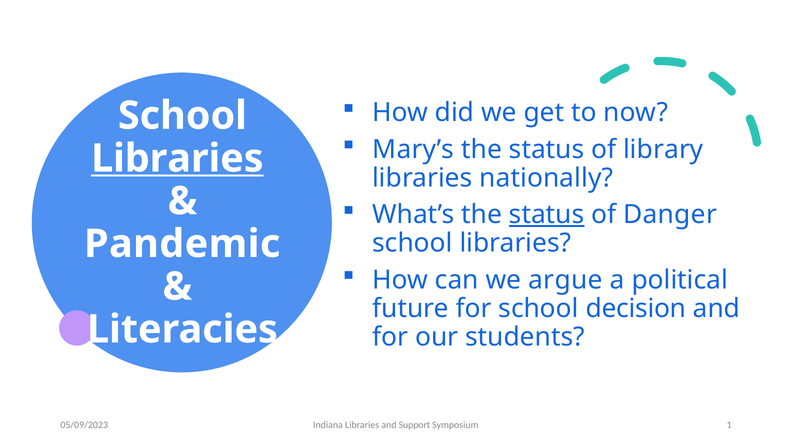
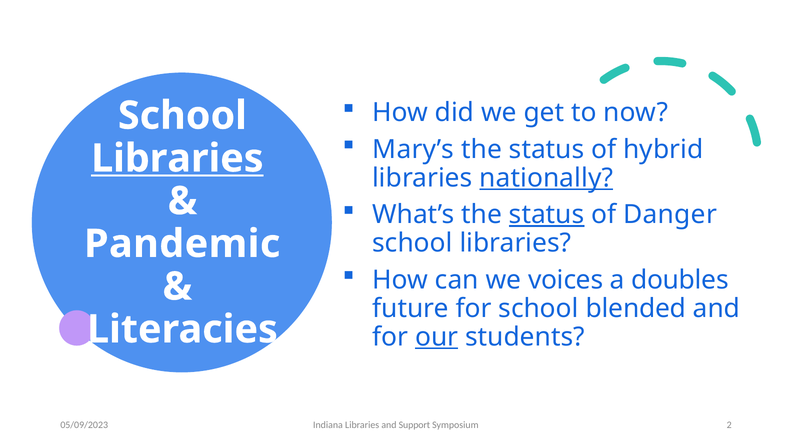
library: library -> hybrid (663, 150)
nationally underline: none -> present (546, 178)
argue: argue -> voices (566, 280)
political: political -> doubles (680, 280)
decision: decision -> blended (636, 309)
our underline: none -> present (437, 337)
1: 1 -> 2 (729, 425)
